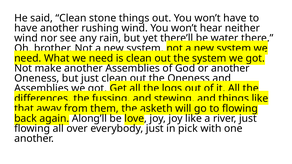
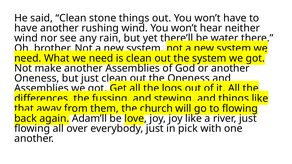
asketh: asketh -> church (156, 109)
Along’ll: Along’ll -> Adam’ll (89, 119)
